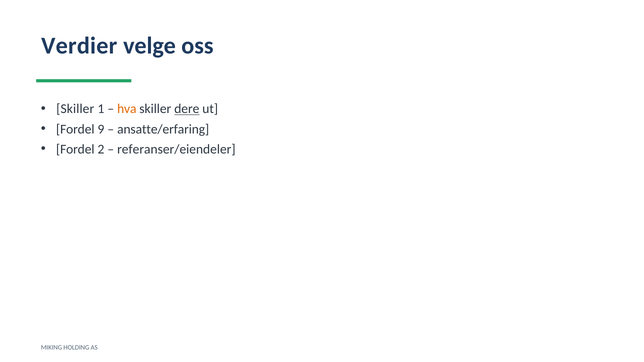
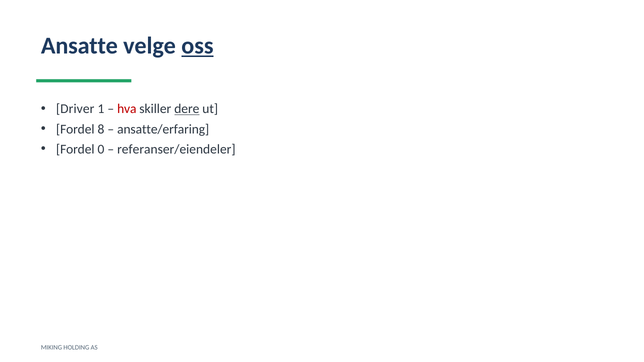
Verdier: Verdier -> Ansatte (79, 46)
oss underline: none -> present (197, 46)
Skiller: Skiller -> Driver (75, 109)
hva colour: orange -> red (127, 109)
9: 9 -> 8 (101, 129)
2: 2 -> 0 (101, 149)
